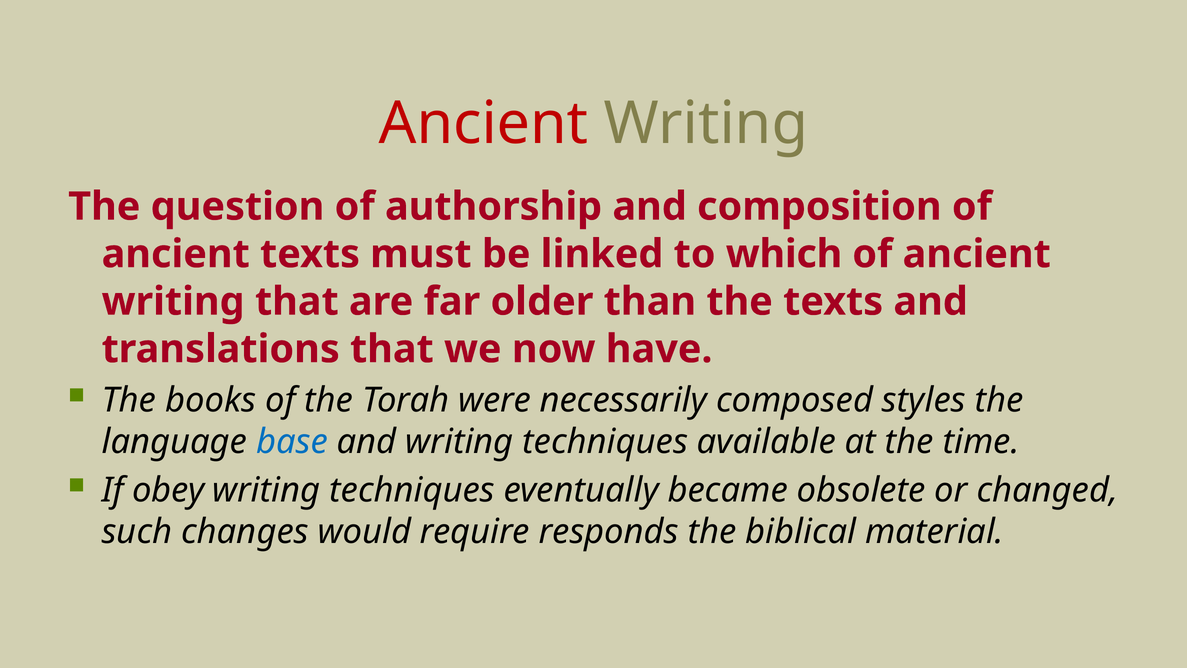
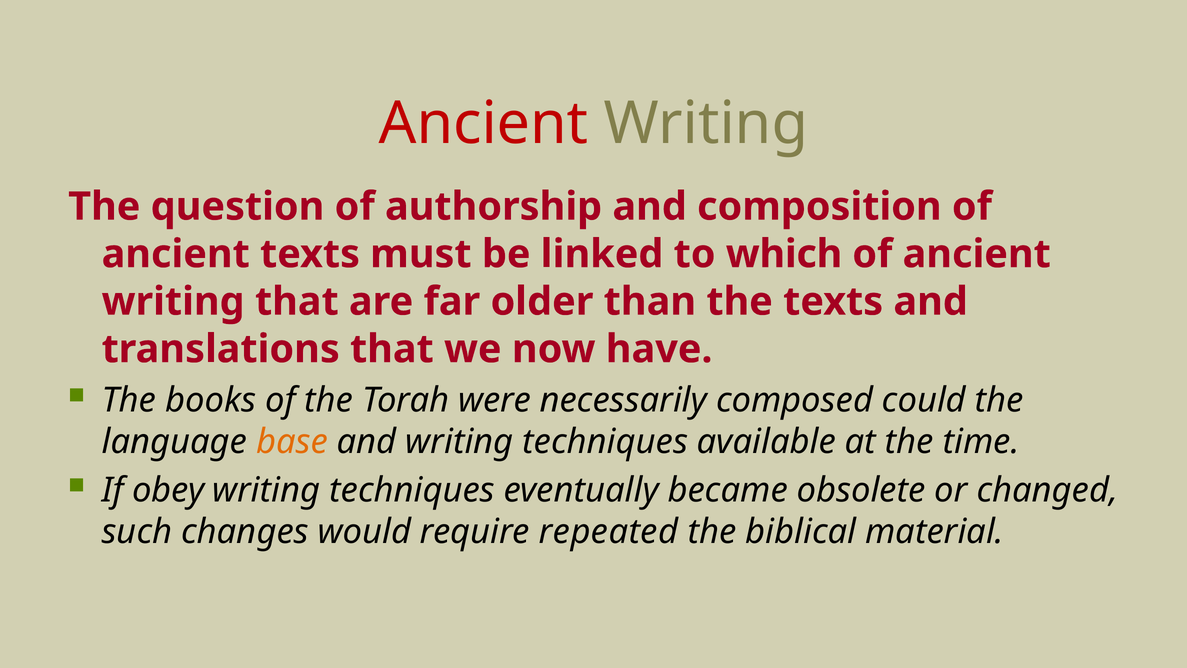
styles: styles -> could (924, 400)
base colour: blue -> orange (292, 442)
responds: responds -> repeated (608, 532)
